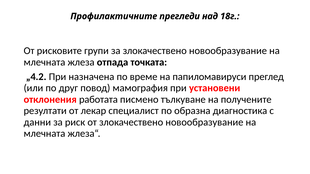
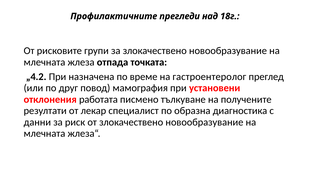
папиломавируси: папиломавируси -> гастроентеролог (209, 77)
